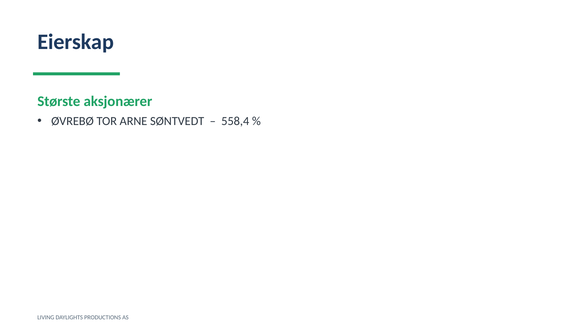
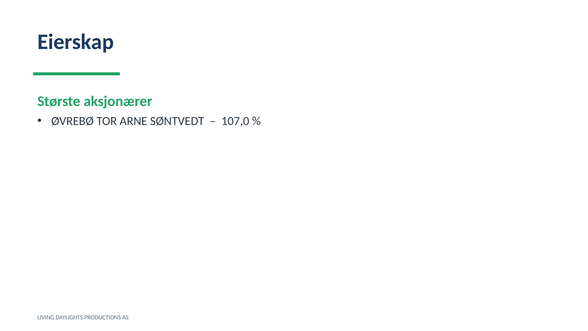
558,4: 558,4 -> 107,0 (235, 121)
